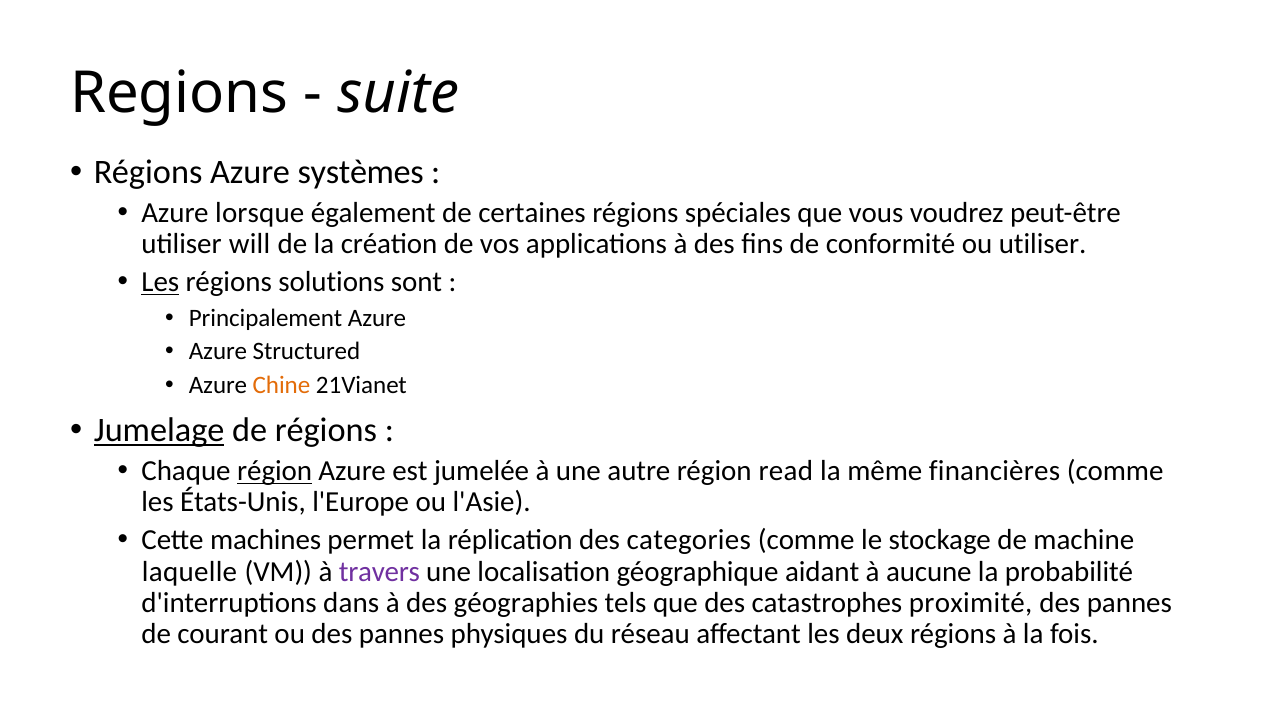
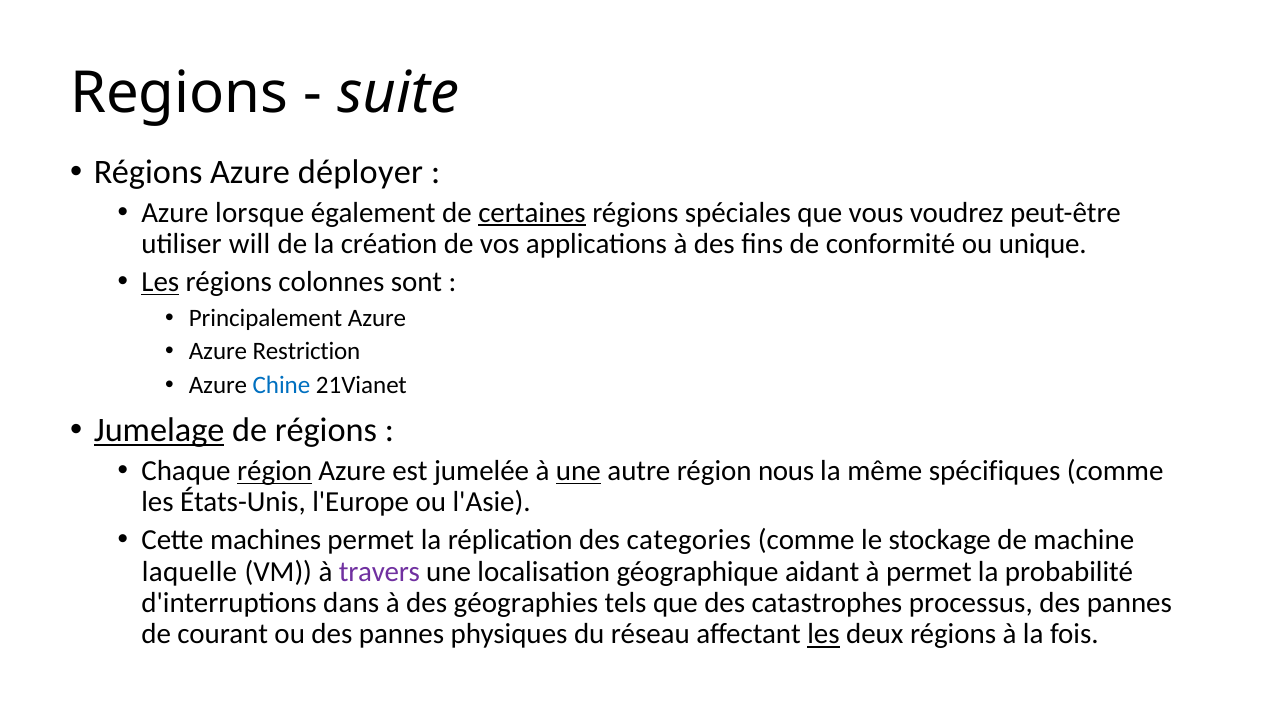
systèmes: systèmes -> déployer (360, 172)
certaines underline: none -> present (532, 213)
ou utiliser: utiliser -> unique (1043, 244)
solutions: solutions -> colonnes (331, 282)
Structured: Structured -> Restriction (306, 352)
Chine colour: orange -> blue (281, 385)
une underline: none -> present (578, 471)
read: read -> nous (786, 471)
financières: financières -> spécifiques (995, 471)
à aucune: aucune -> permet (929, 572)
proximité: proximité -> processus (971, 603)
les underline: none -> present (823, 634)
